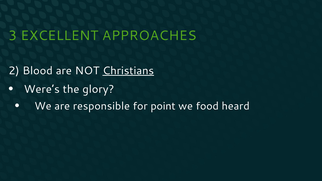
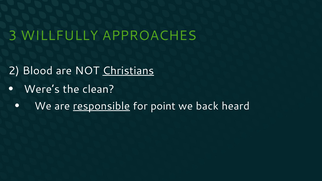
EXCELLENT: EXCELLENT -> WILLFULLY (59, 36)
glory: glory -> clean (98, 89)
responsible underline: none -> present (101, 106)
food: food -> back (207, 106)
